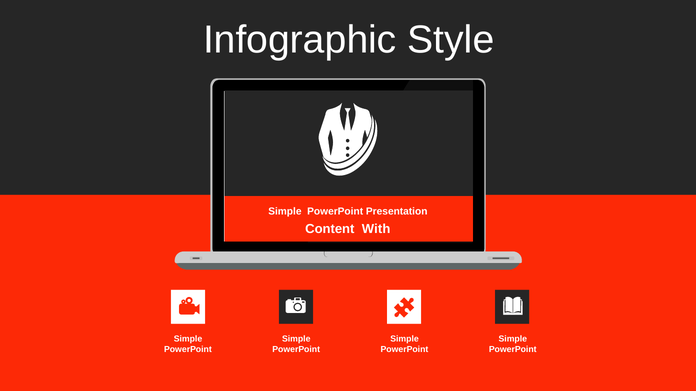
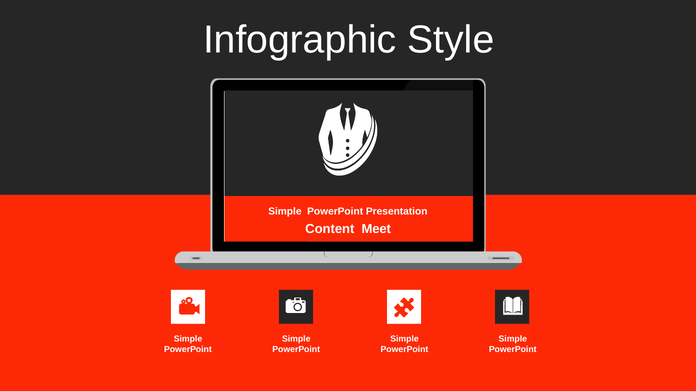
With: With -> Meet (376, 229)
